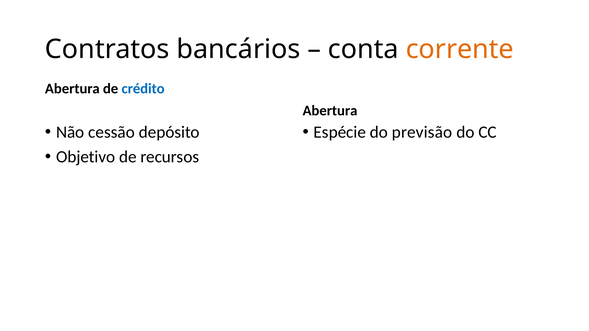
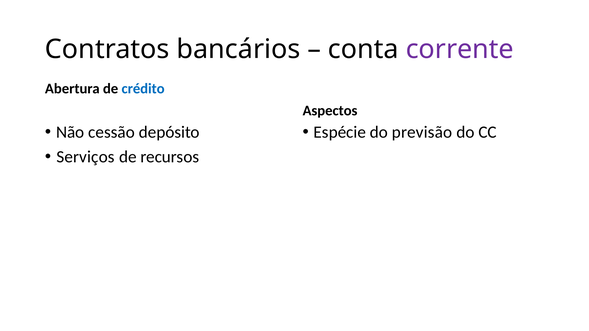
corrente colour: orange -> purple (460, 49)
Abertura: Abertura -> Aspectos (330, 111)
Objetivo: Objetivo -> Serviços (86, 157)
